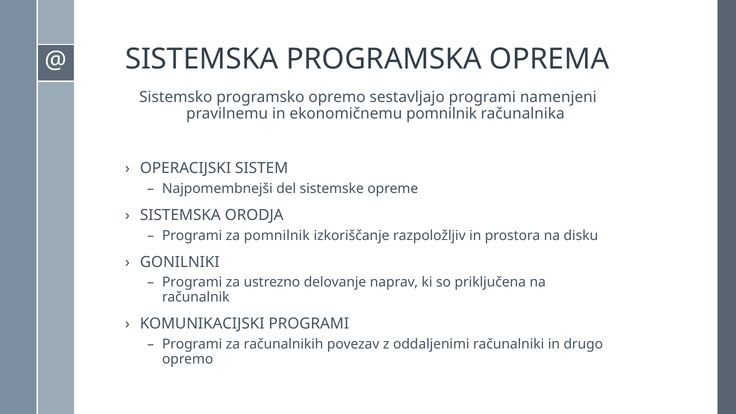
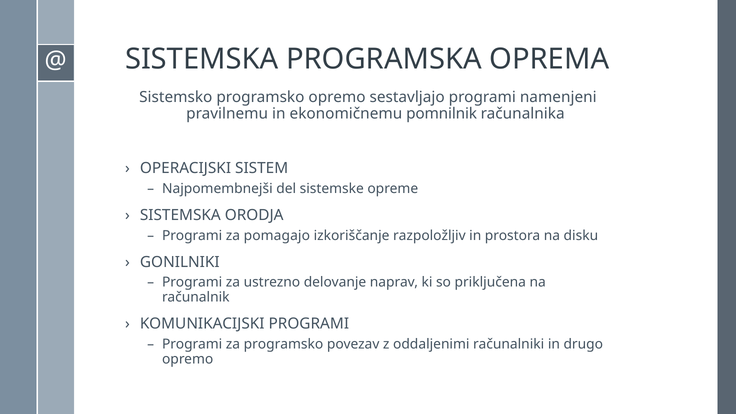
za pomnilnik: pomnilnik -> pomagajo (277, 236)
za računalnikih: računalnikih -> programsko (283, 344)
